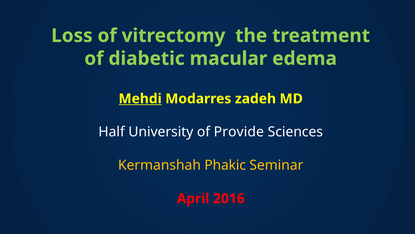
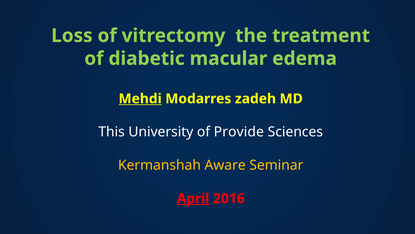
Half: Half -> This (112, 132)
Phakic: Phakic -> Aware (225, 165)
April underline: none -> present (193, 198)
